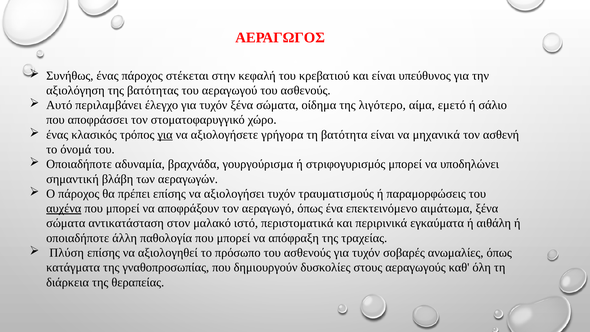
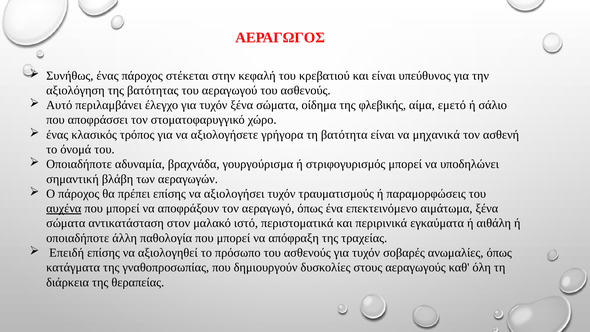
λιγότερο: λιγότερο -> φλεβικής (382, 105)
για underline: present -> none (165, 135)
Πλύση: Πλύση -> Επειδή (67, 253)
